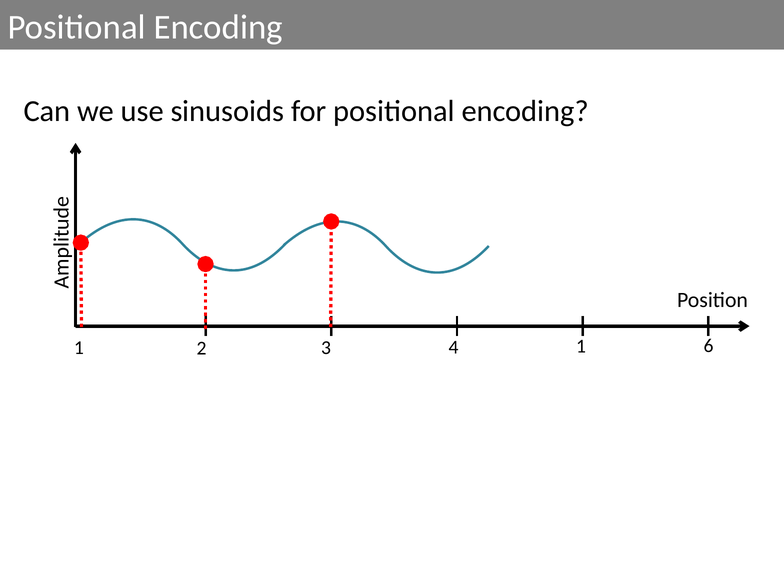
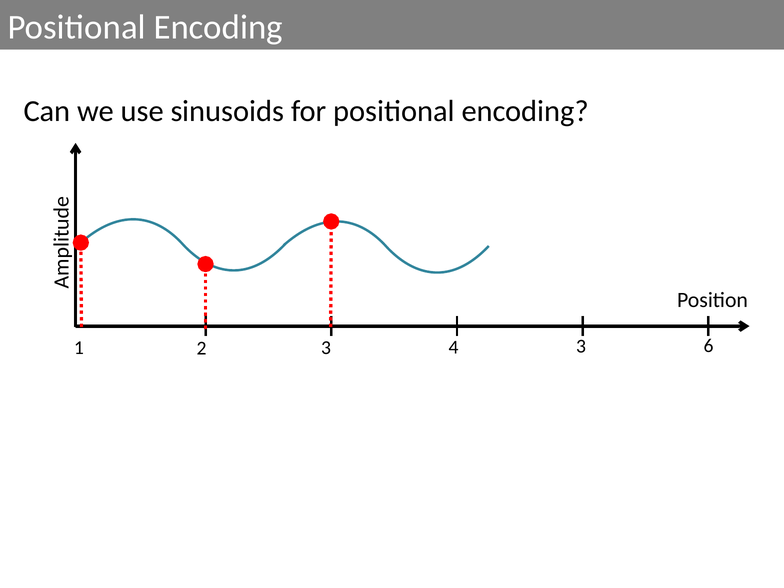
4 1: 1 -> 3 (581, 346)
